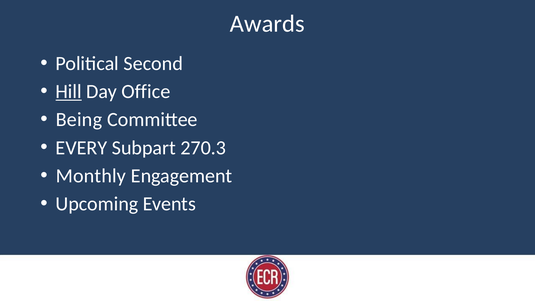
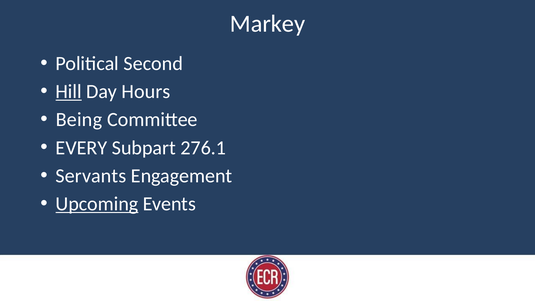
Awards: Awards -> Markey (267, 24)
Office: Office -> Hours (146, 92)
270.3: 270.3 -> 276.1 (203, 148)
Monthly: Monthly -> Servants (91, 176)
Upcoming underline: none -> present (97, 204)
